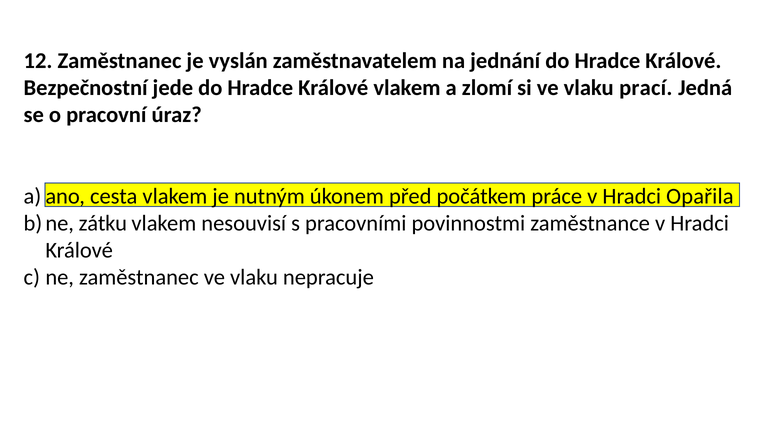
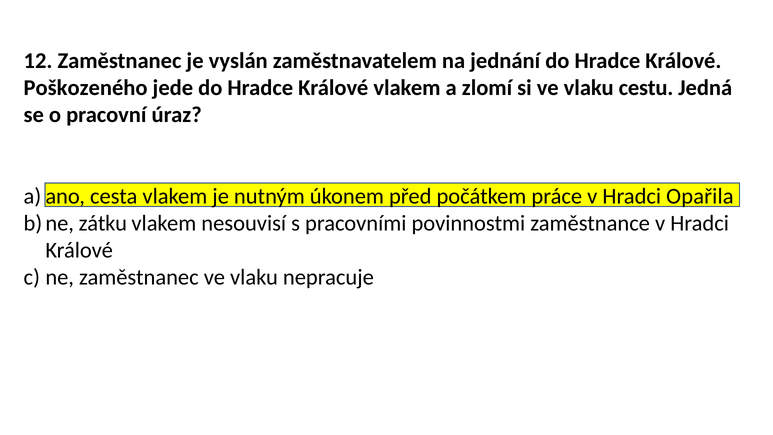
Bezpečnostní: Bezpečnostní -> Poškozeného (86, 88)
prací: prací -> cestu (646, 88)
